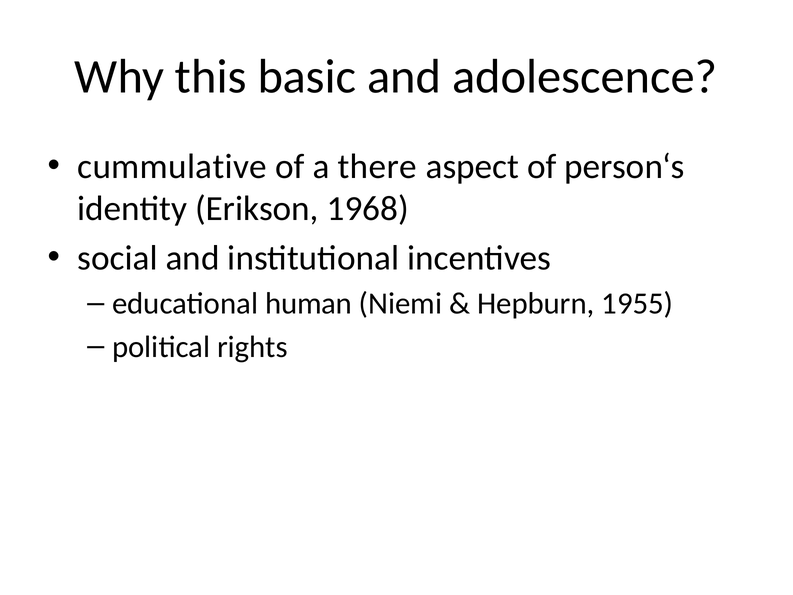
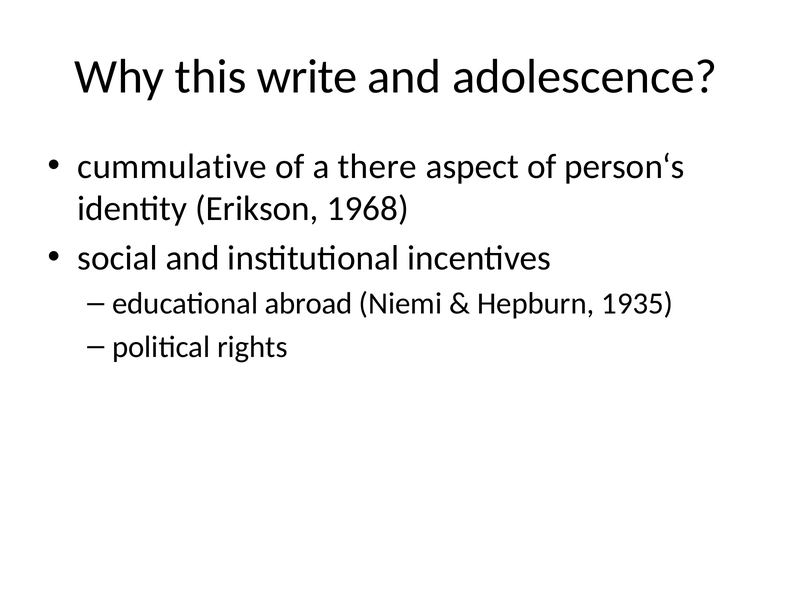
basic: basic -> write (307, 77)
human: human -> abroad (309, 304)
1955: 1955 -> 1935 (637, 304)
